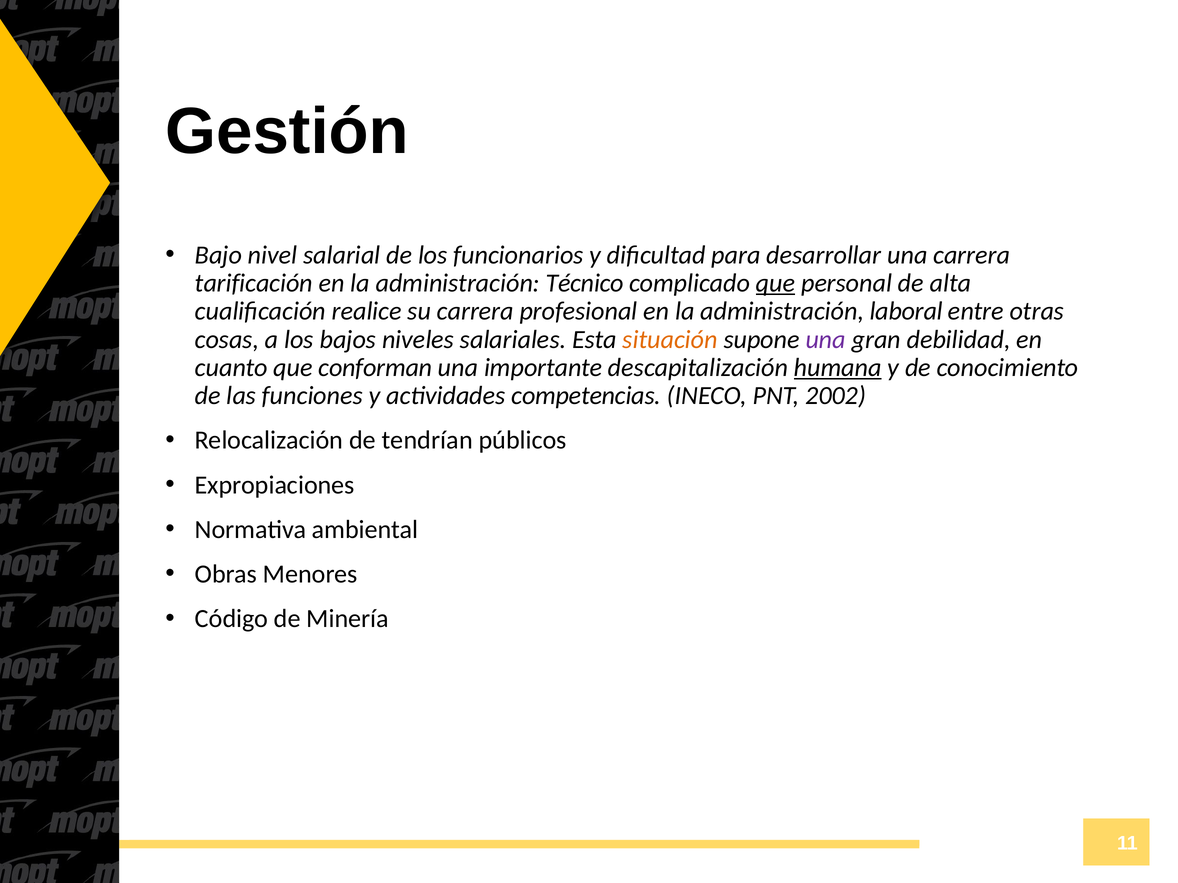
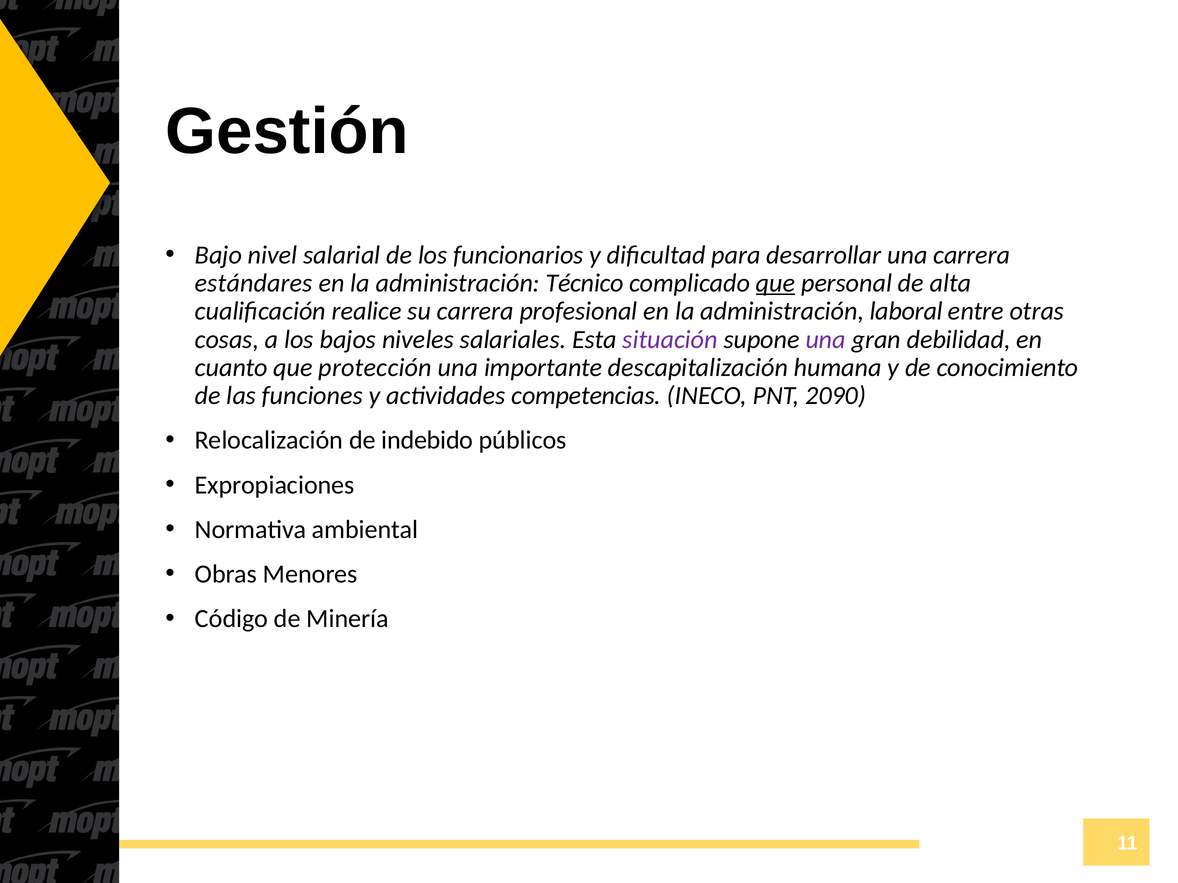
tarificación: tarificación -> estándares (254, 283)
situación colour: orange -> purple (670, 340)
conforman: conforman -> protección (375, 368)
humana underline: present -> none (838, 368)
2002: 2002 -> 2090 (836, 396)
tendrían: tendrían -> indebido (427, 441)
